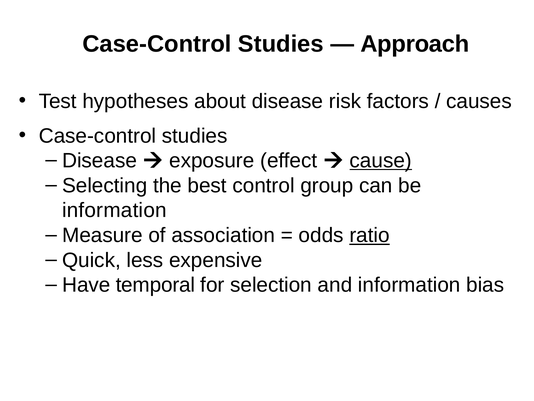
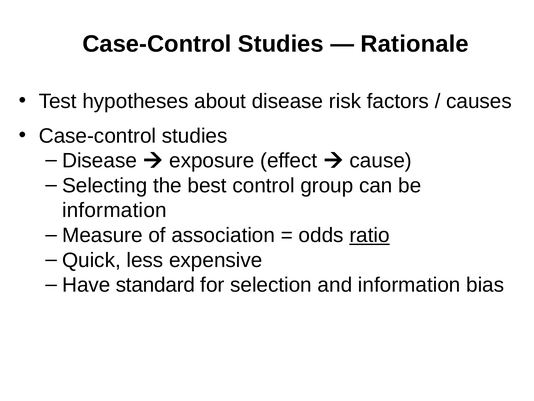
Approach: Approach -> Rationale (415, 44)
cause underline: present -> none (381, 160)
temporal: temporal -> standard (155, 285)
